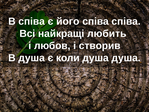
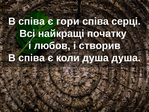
його: його -> гори (68, 21)
співа співа: співа -> серці (126, 21)
любить: любить -> початку (107, 33)
душа: душа -> співа (32, 58)
